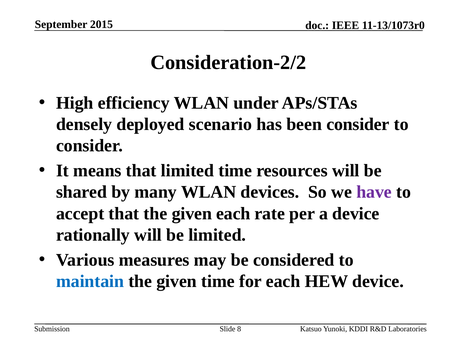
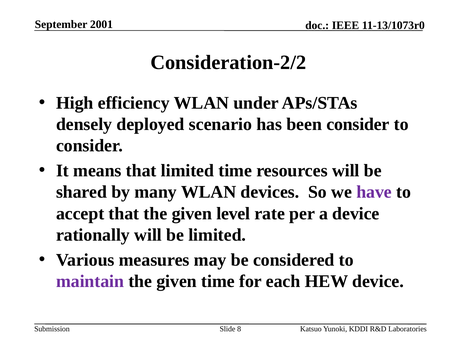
2015: 2015 -> 2001 (101, 24)
given each: each -> level (233, 213)
maintain colour: blue -> purple (90, 281)
